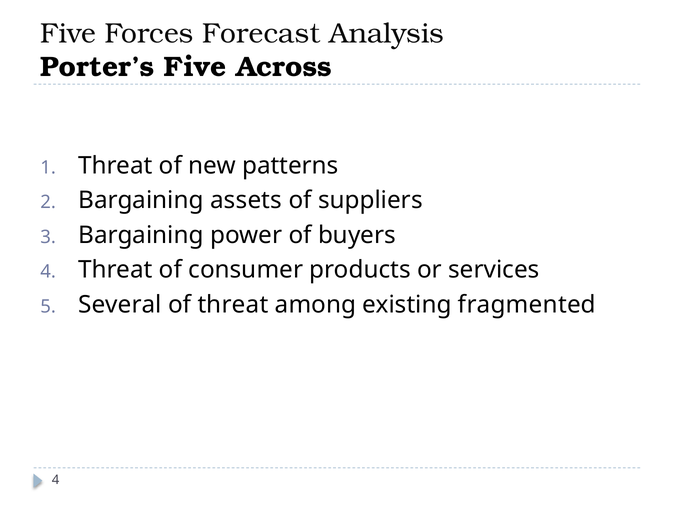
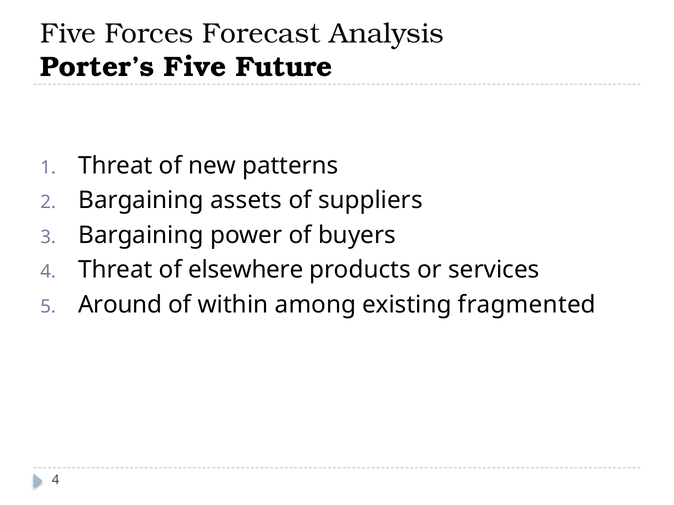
Across: Across -> Future (284, 67)
consumer: consumer -> elsewhere (246, 270)
Several: Several -> Around (120, 305)
of threat: threat -> within (233, 305)
